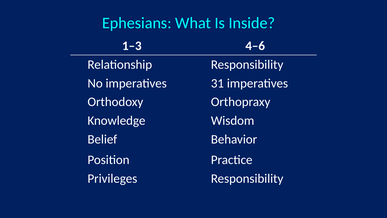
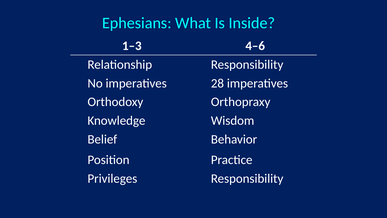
31: 31 -> 28 (217, 83)
